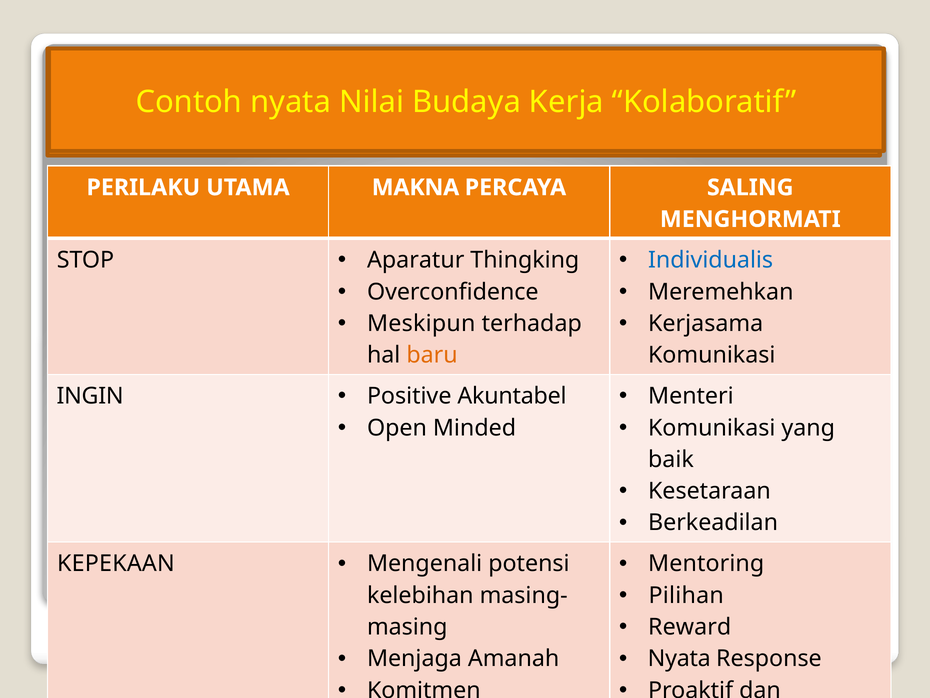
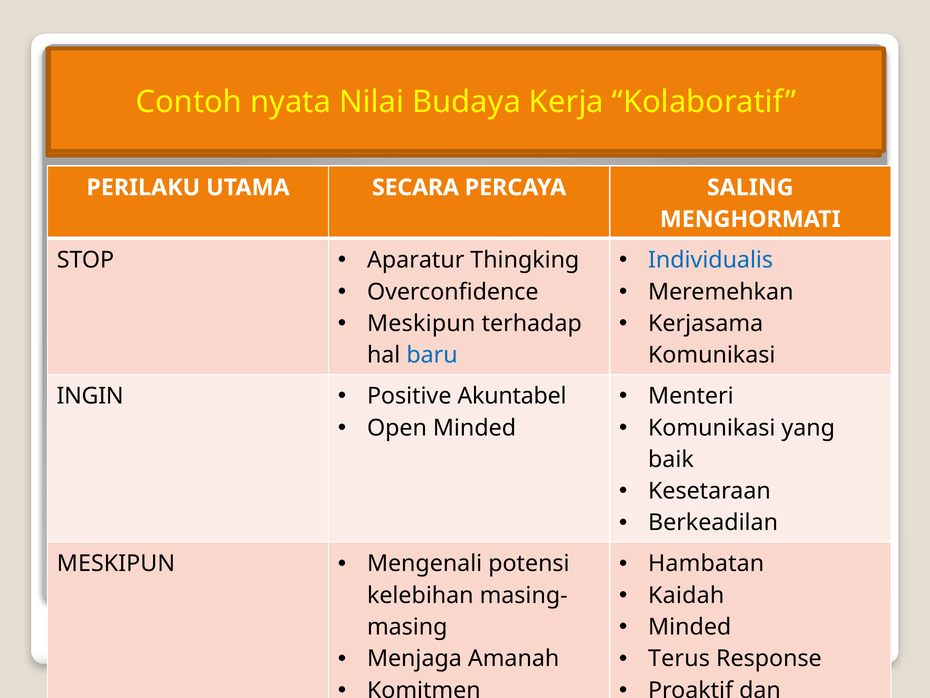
MAKNA: MAKNA -> SECARA (415, 187)
baru colour: orange -> blue (432, 355)
Mentoring: Mentoring -> Hambatan (706, 563)
KEPEKAAN: KEPEKAAN -> MESKIPUN (116, 563)
Pilihan: Pilihan -> Kaidah (686, 595)
Reward: Reward -> Minded (690, 627)
Nyata: Nyata -> Terus (679, 658)
